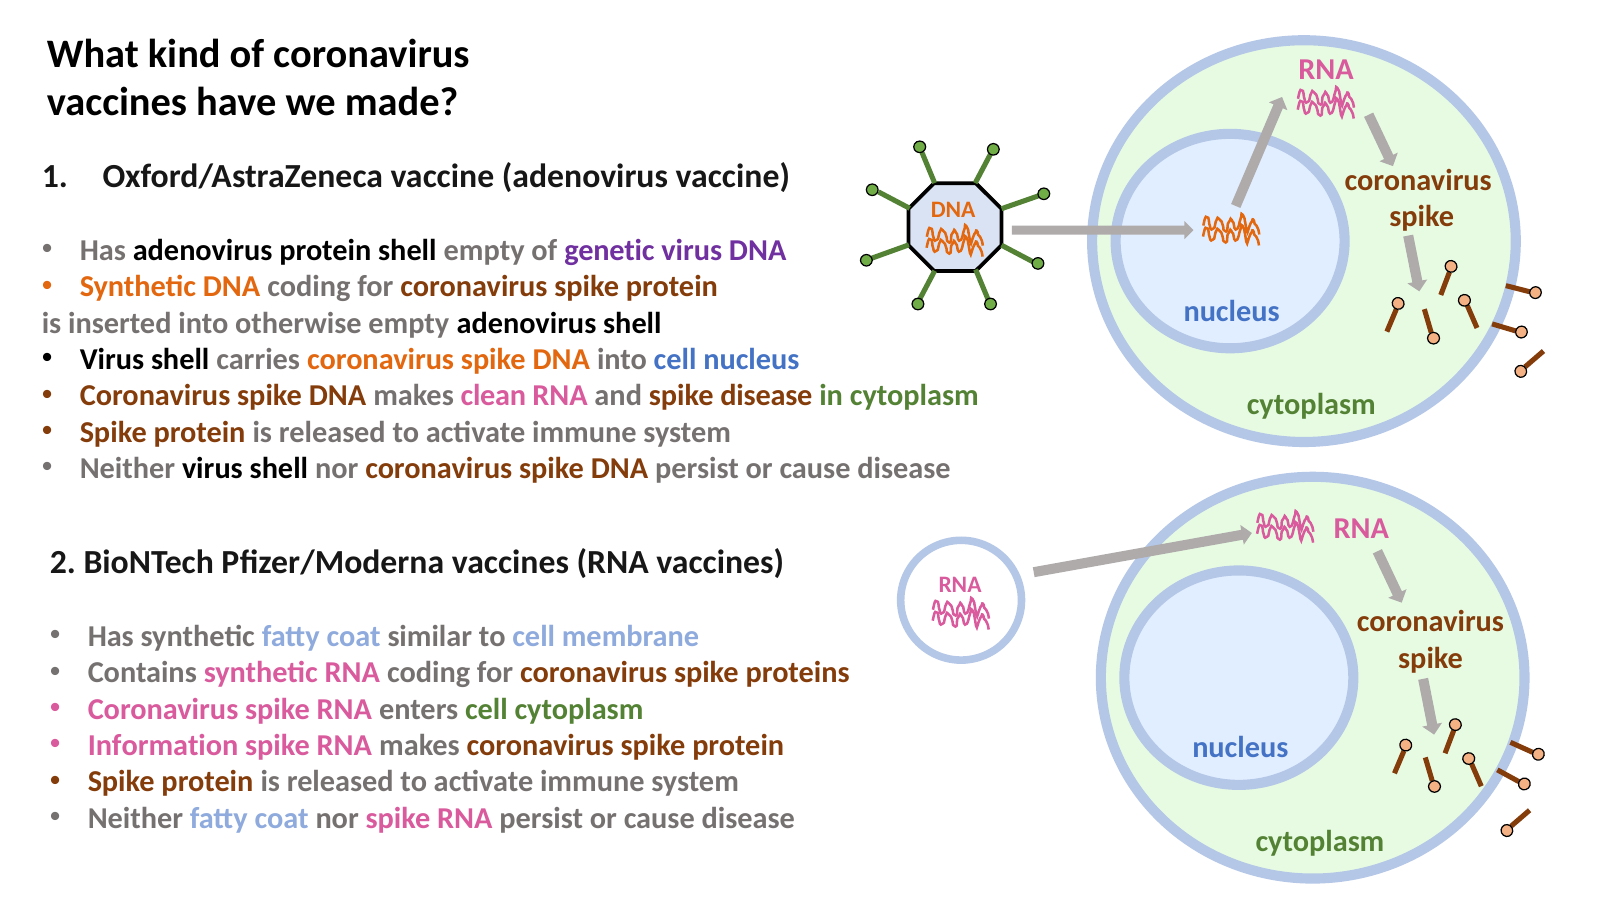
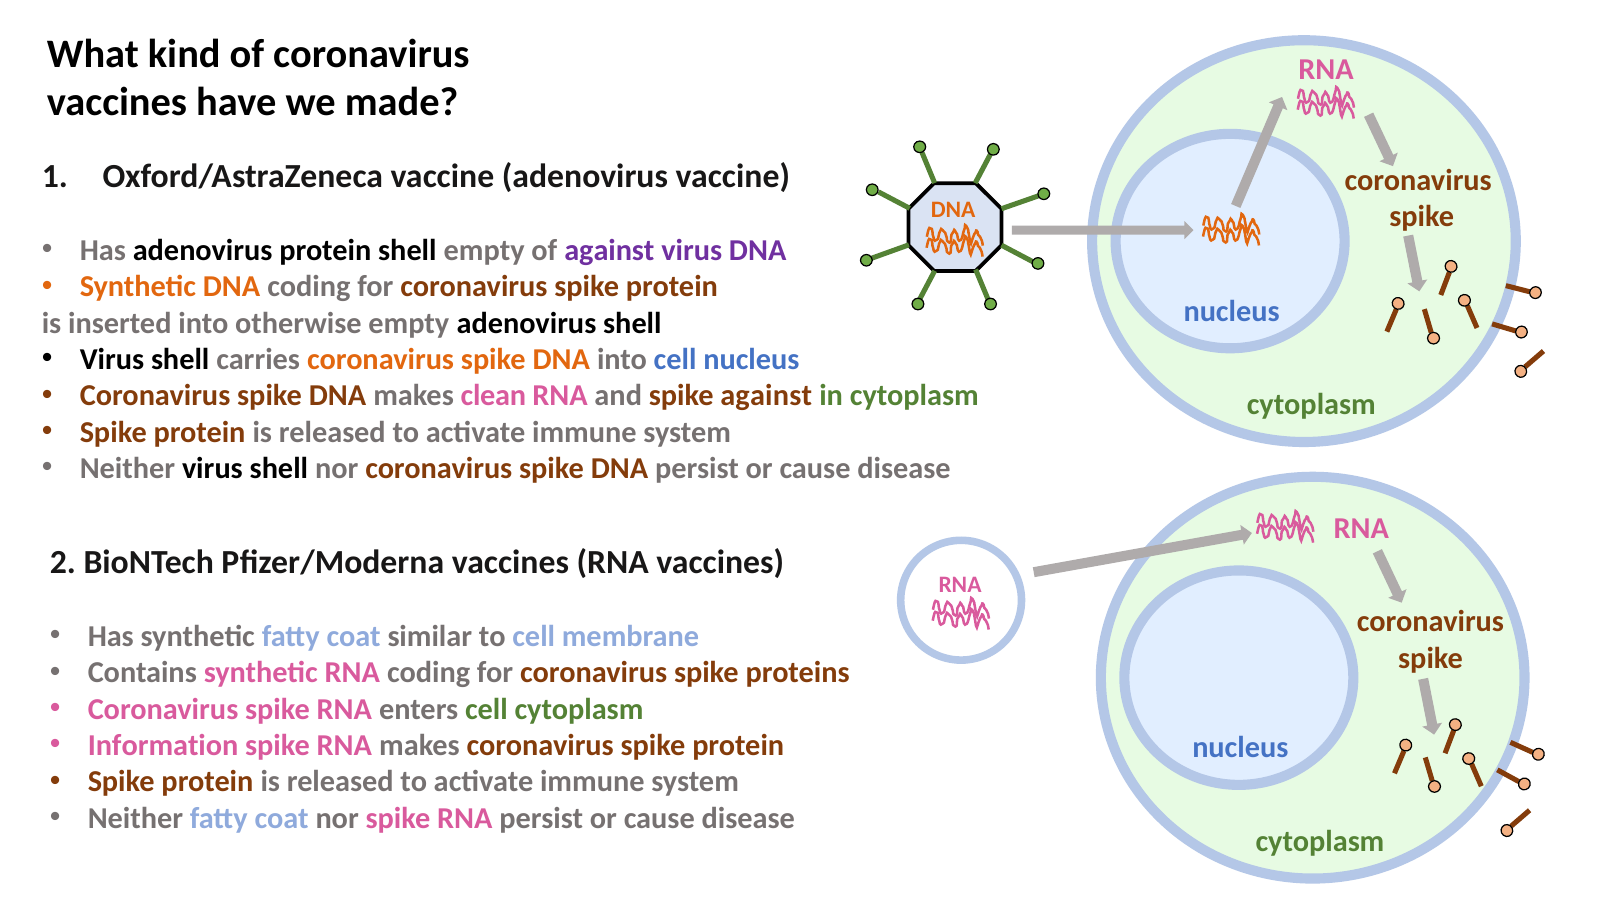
of genetic: genetic -> against (609, 251)
spike disease: disease -> against (766, 396)
